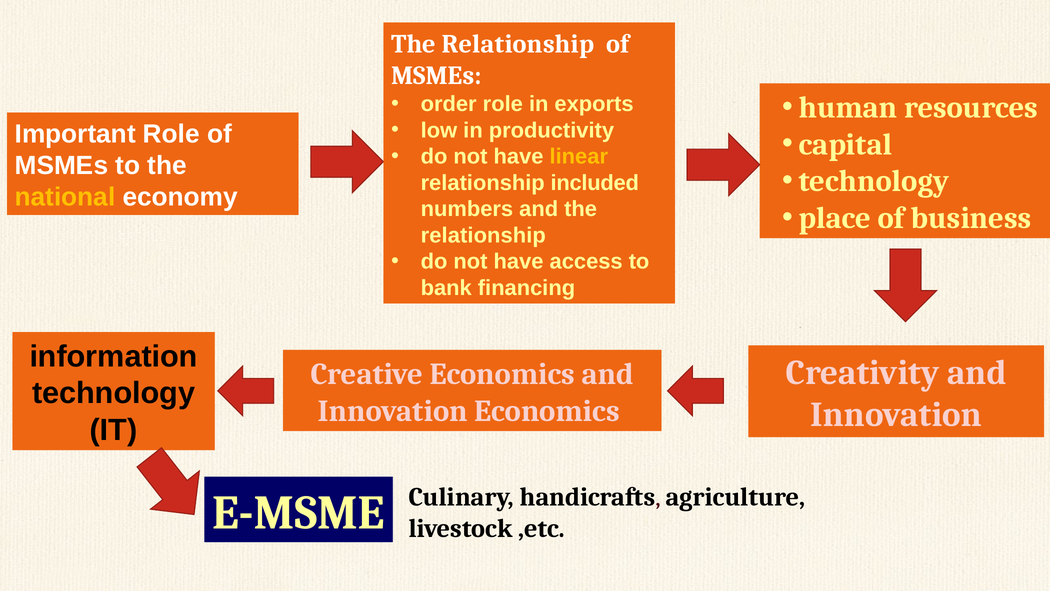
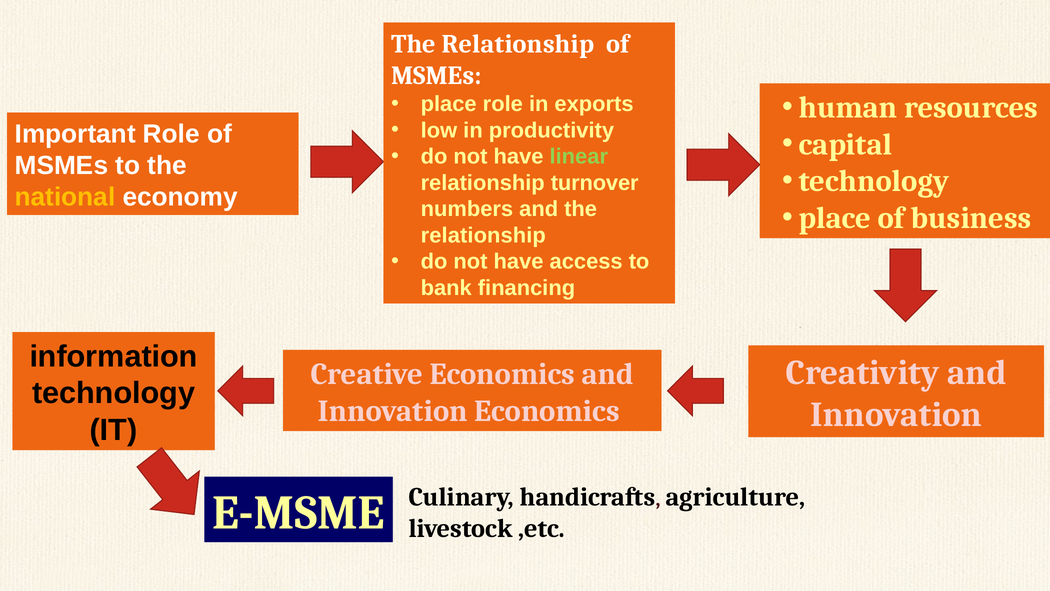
order: order -> place (449, 104)
linear colour: yellow -> light green (579, 157)
included: included -> turnover (595, 183)
